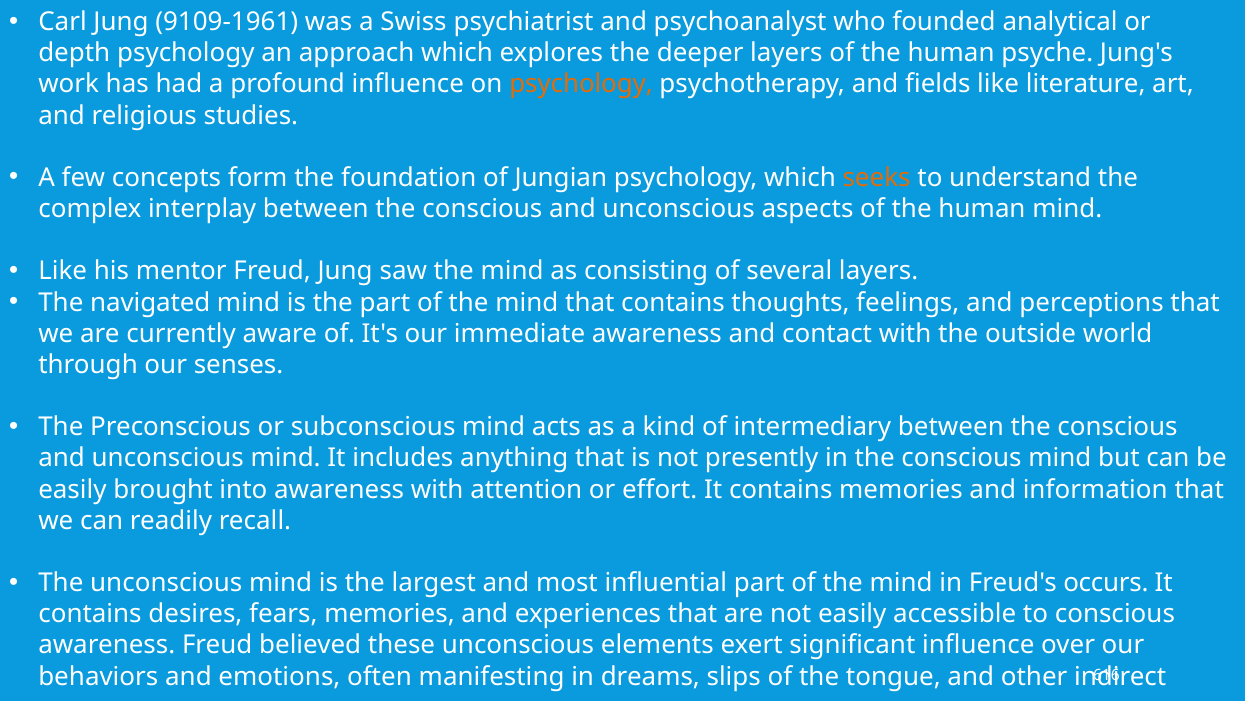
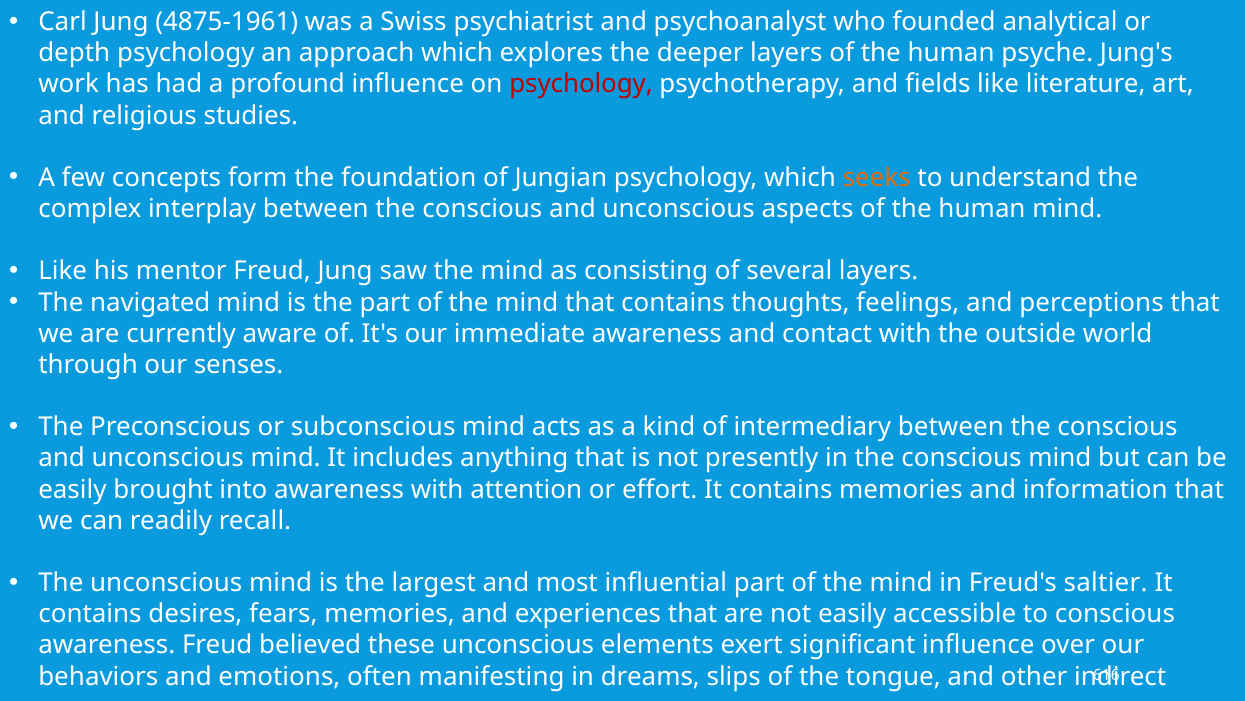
9109-1961: 9109-1961 -> 4875-1961 (227, 22)
psychology colour: orange -> red (581, 84)
occurs: occurs -> saltier (1106, 582)
